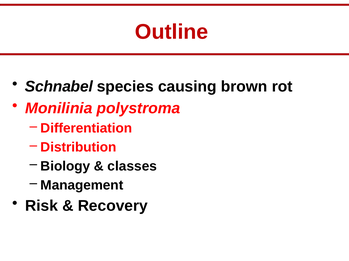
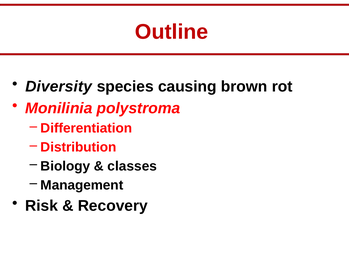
Schnabel: Schnabel -> Diversity (59, 87)
